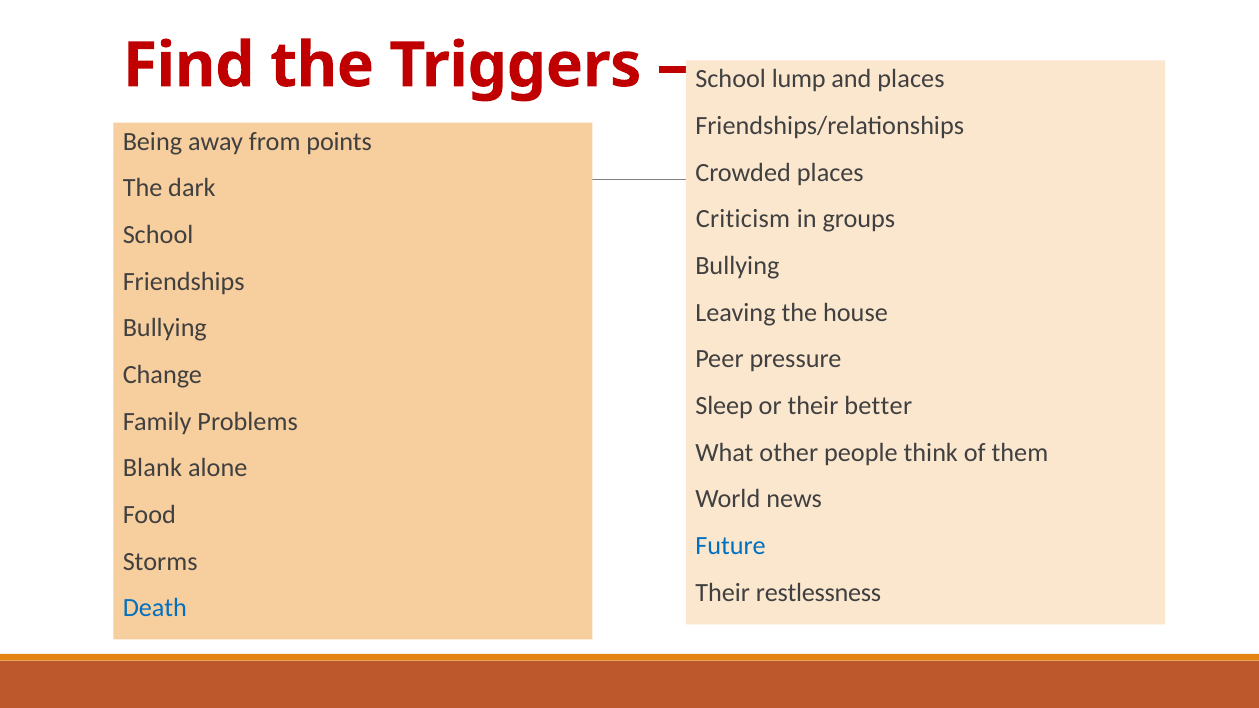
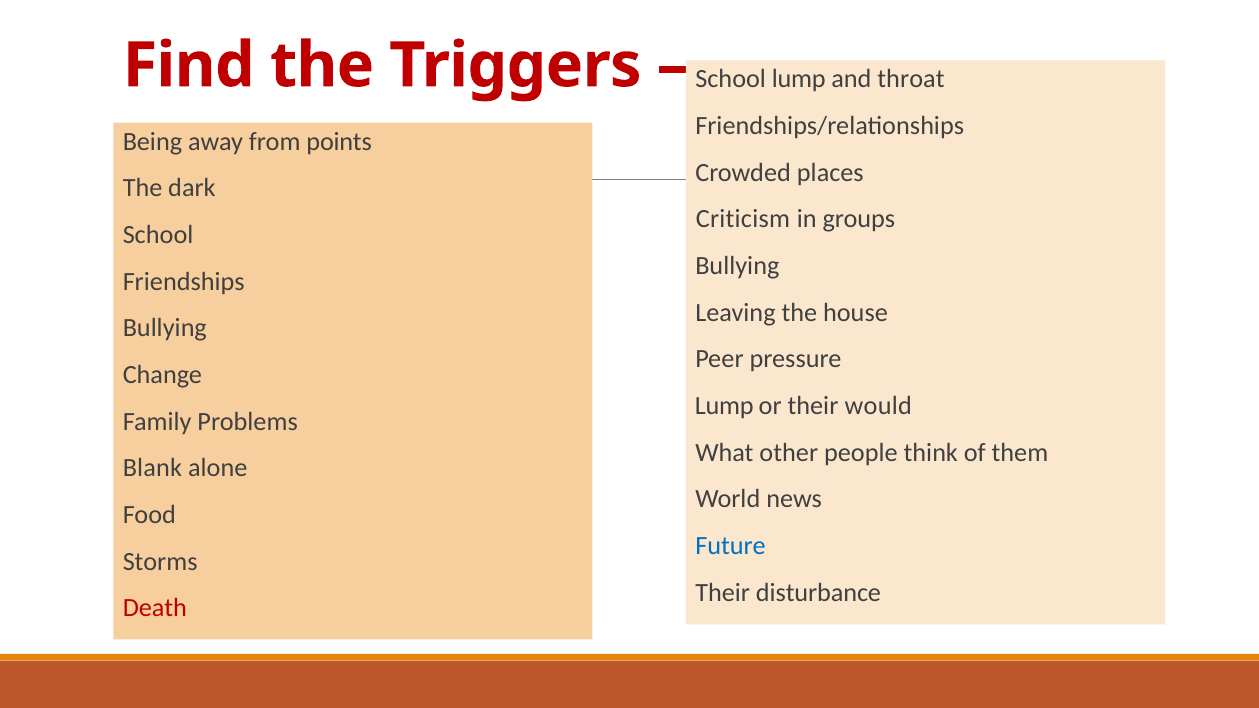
and places: places -> throat (911, 79)
Sleep: Sleep -> Lump (724, 406)
better: better -> would (878, 406)
restlessness: restlessness -> disturbance (819, 593)
Death colour: blue -> red (155, 608)
